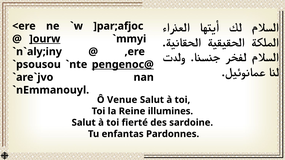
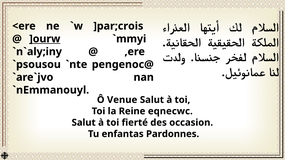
]par;afjoc: ]par;afjoc -> ]par;crois (118, 26)
pengenoc@ underline: present -> none (123, 65)
illumines: illumines -> eqnecwc (170, 111)
sardoine: sardoine -> occasion (191, 123)
